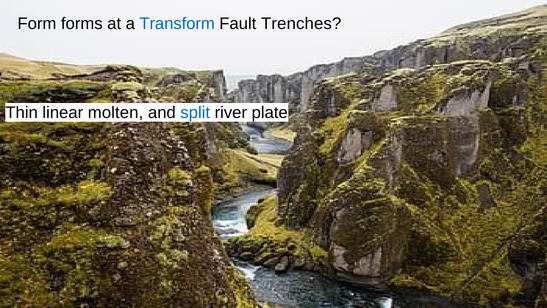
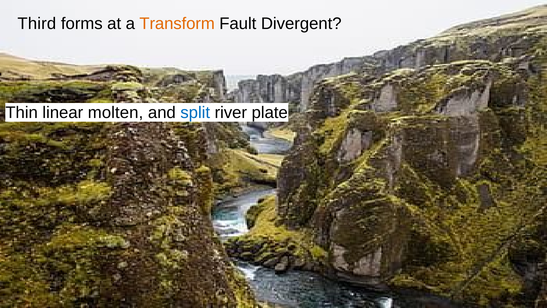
Form: Form -> Third (37, 24)
Transform colour: blue -> orange (177, 24)
Trenches: Trenches -> Divergent (301, 24)
